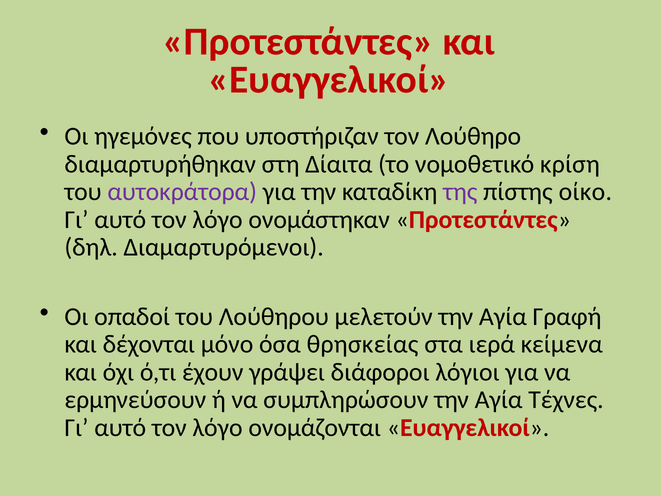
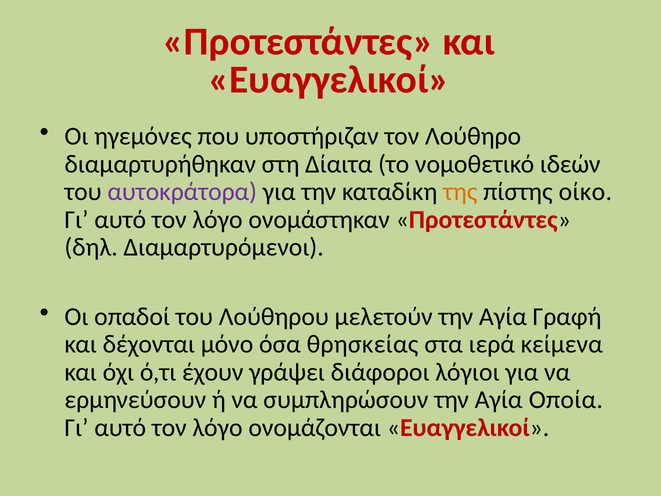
κρίση: κρίση -> ιδεών (570, 164)
της colour: purple -> orange (460, 192)
Τέχνες: Τέχνες -> Οποία (566, 400)
